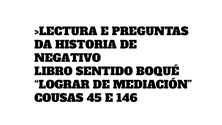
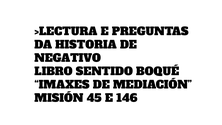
LOGRAR: LOGRAR -> IMAXES (62, 85)
COUSAS: COUSAS -> MISIÓN (59, 98)
